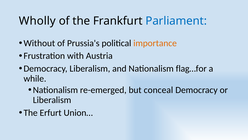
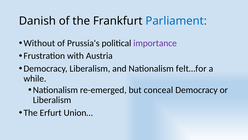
Wholly: Wholly -> Danish (37, 21)
importance colour: orange -> purple (155, 43)
flag…for: flag…for -> felt…for (191, 68)
